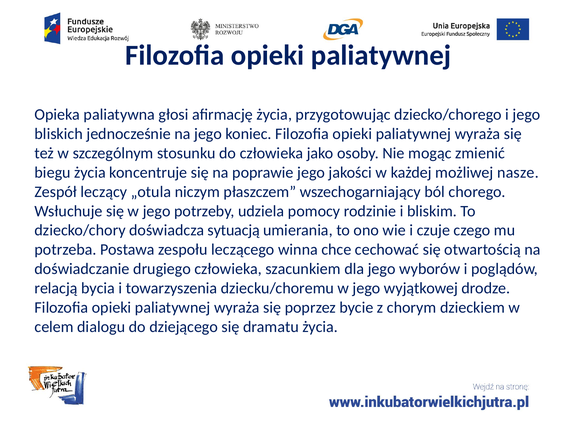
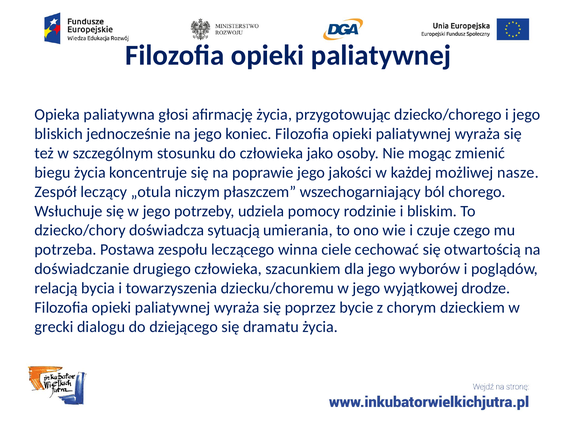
chce: chce -> ciele (336, 249)
celem: celem -> grecki (54, 327)
